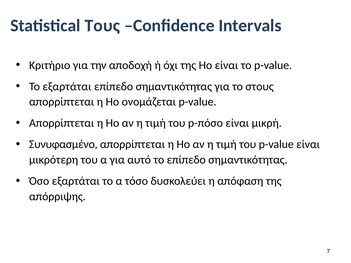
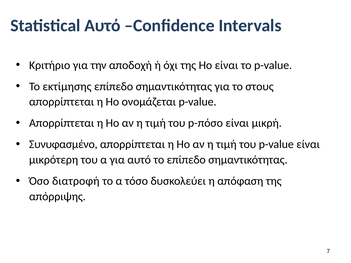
Statistical Τους: Τους -> Αυτό (102, 26)
Το εξαρτάται: εξαρτάται -> εκτίμησης (67, 86)
Όσο εξαρτάται: εξαρτάται -> διατροφή (76, 181)
